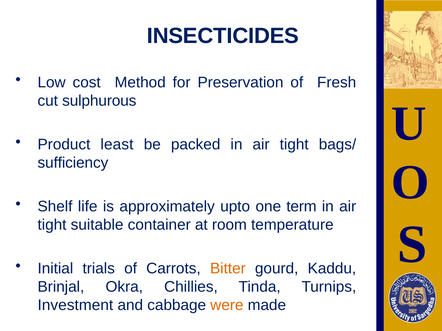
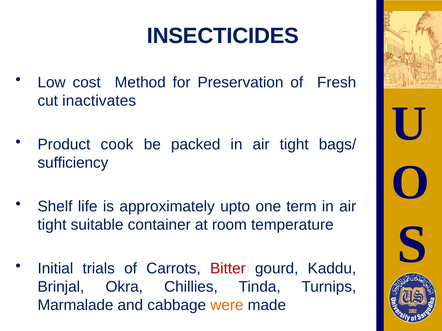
sulphurous: sulphurous -> inactivates (99, 101)
least: least -> cook (117, 145)
Bitter colour: orange -> red (228, 269)
Investment: Investment -> Marmalade (75, 306)
